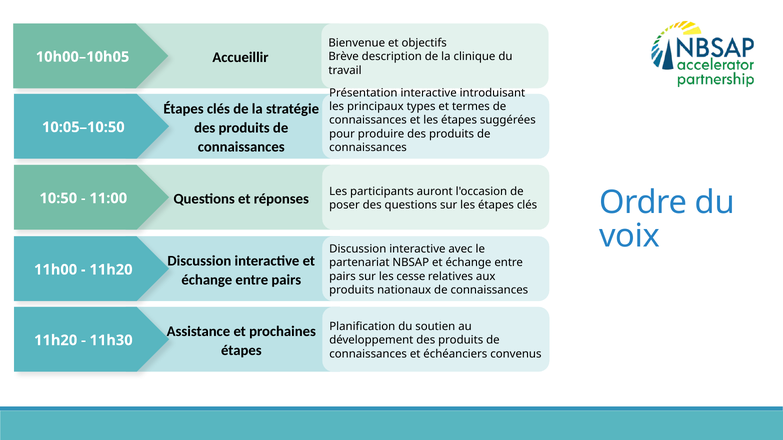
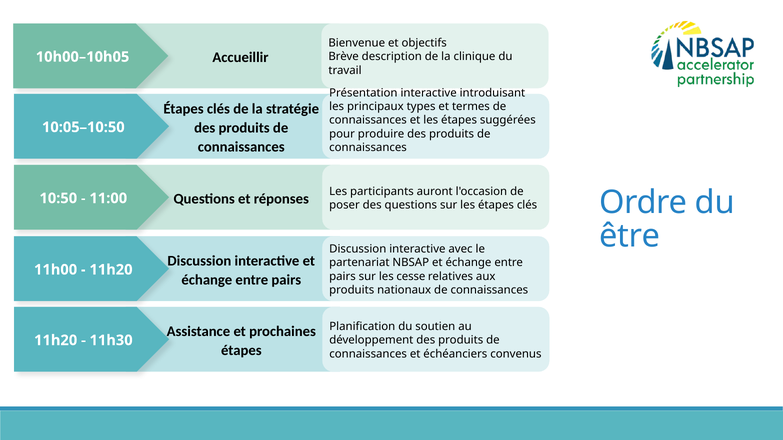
voix: voix -> être (630, 236)
